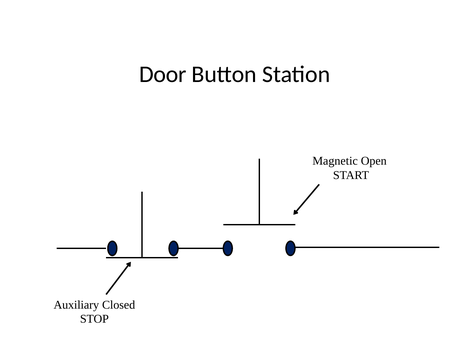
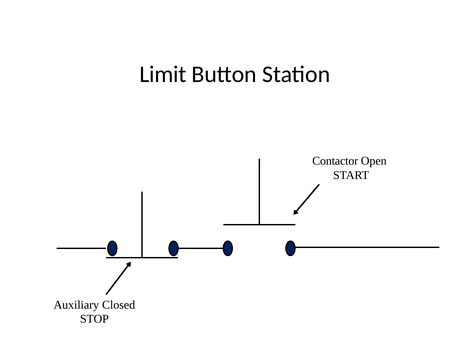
Door: Door -> Limit (163, 74)
Magnetic: Magnetic -> Contactor (335, 161)
